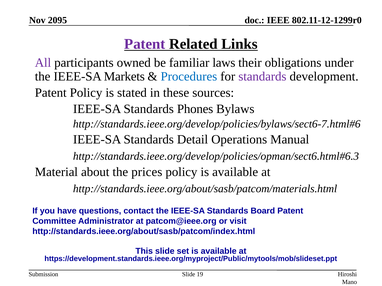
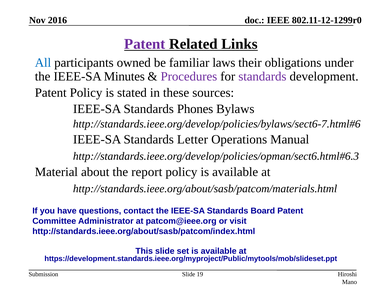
2095: 2095 -> 2016 (57, 20)
All colour: purple -> blue (43, 63)
Markets: Markets -> Minutes (124, 77)
Procedures colour: blue -> purple (189, 77)
Detail: Detail -> Letter (192, 140)
prices: prices -> report (147, 172)
